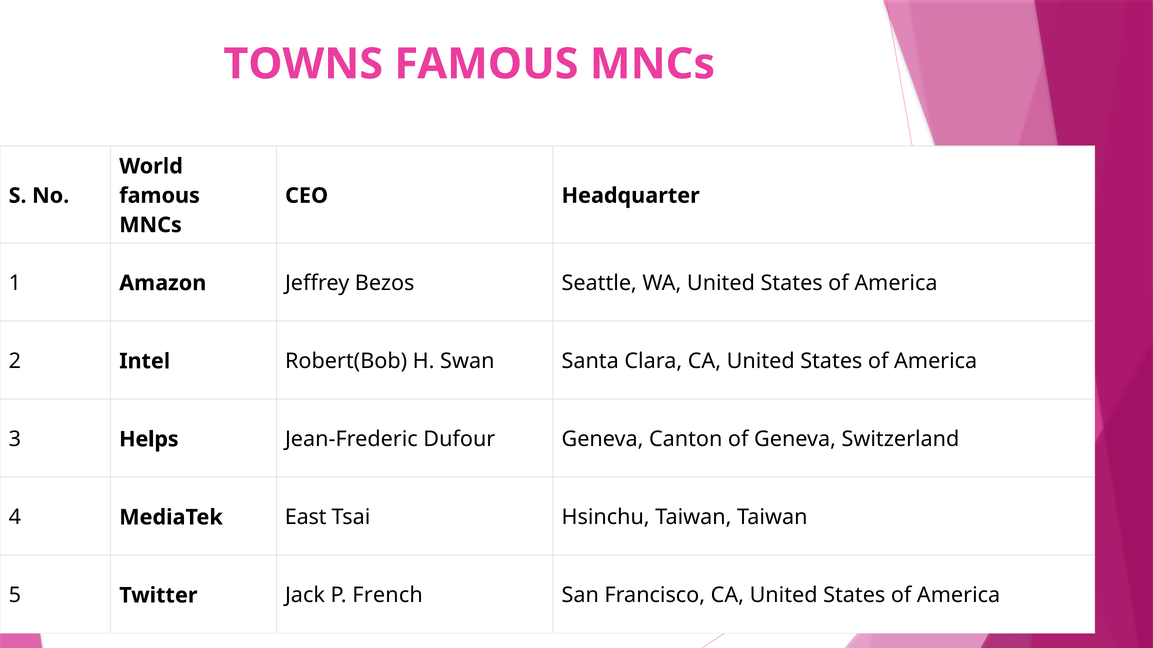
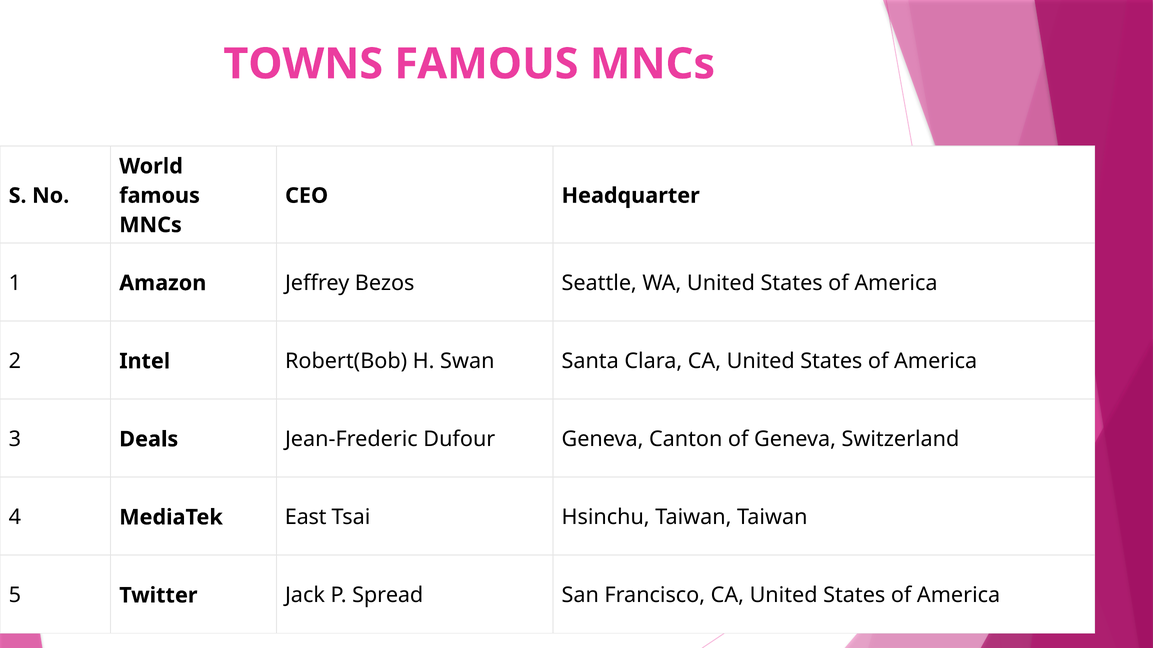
Helps: Helps -> Deals (149, 440)
French: French -> Spread (388, 596)
